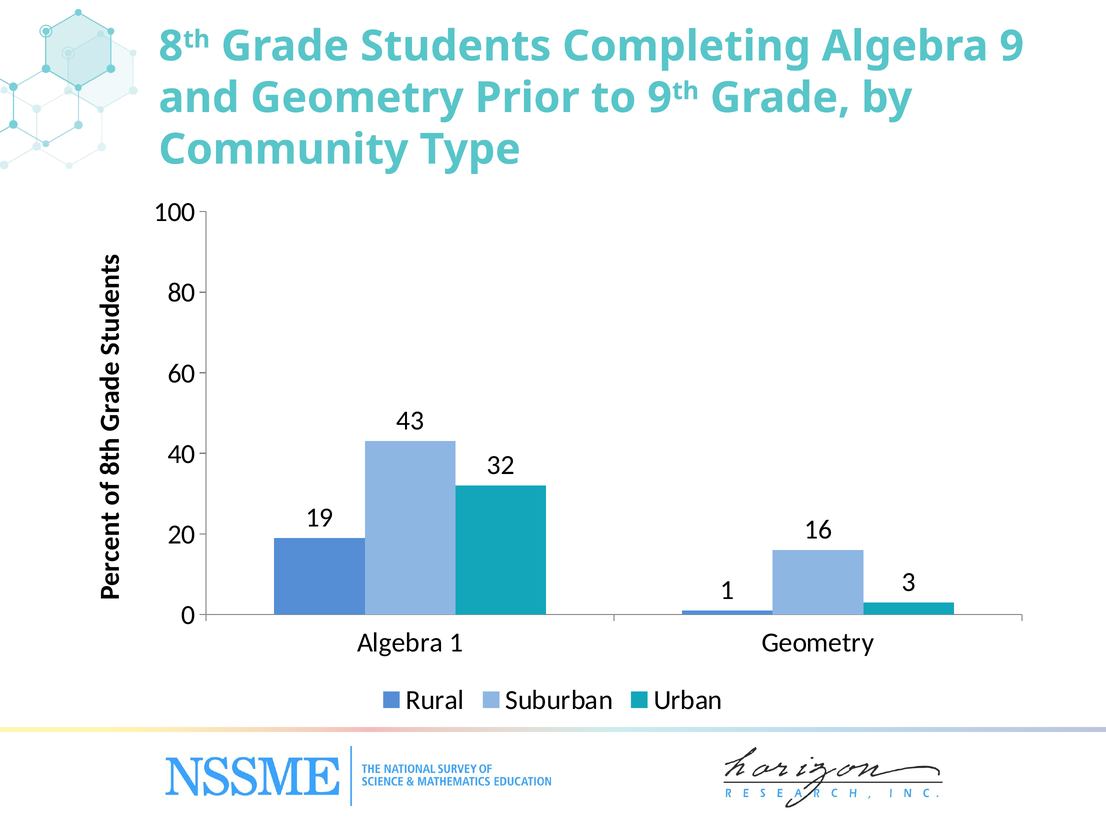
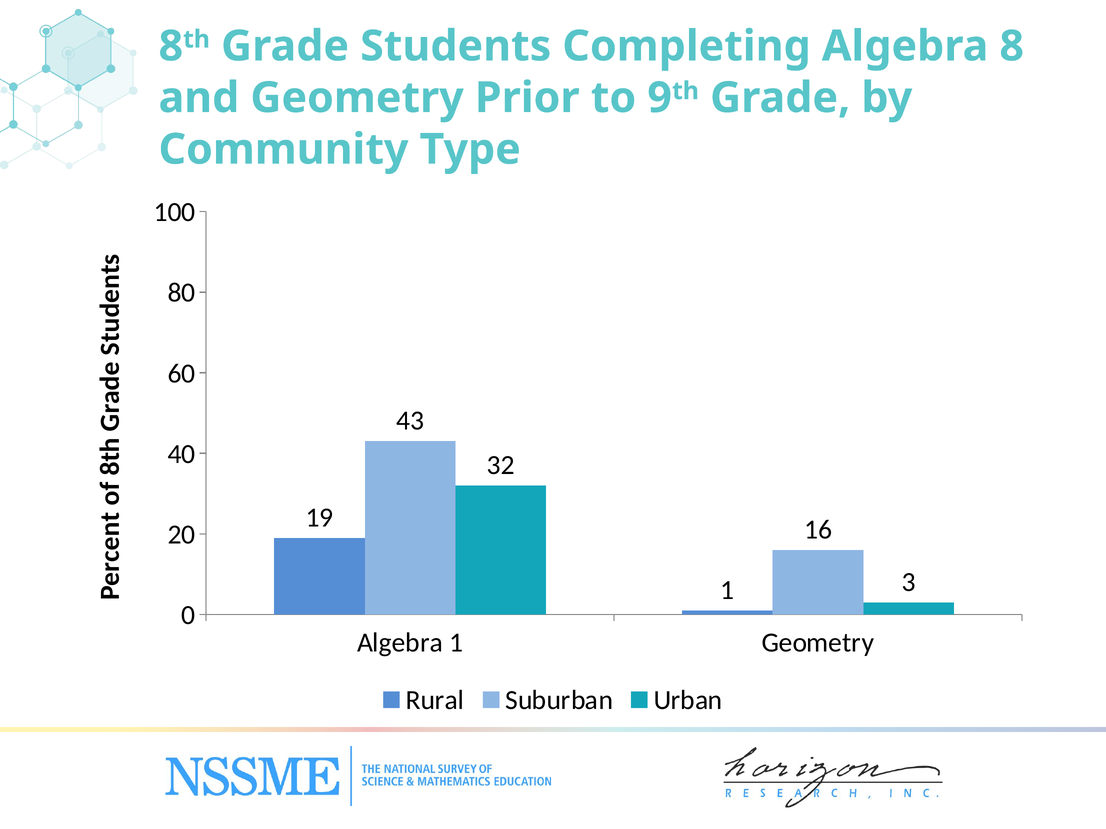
Algebra 9: 9 -> 8 (1012, 46)
